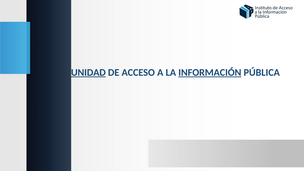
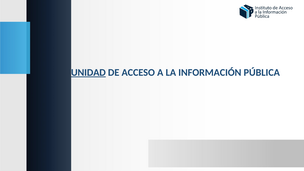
INFORMACIÓN underline: present -> none (210, 73)
